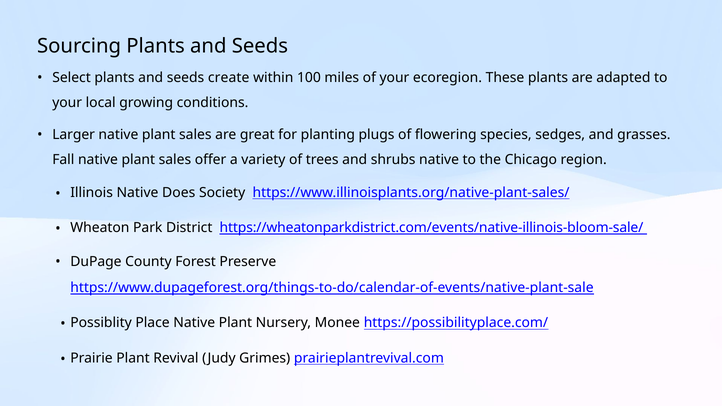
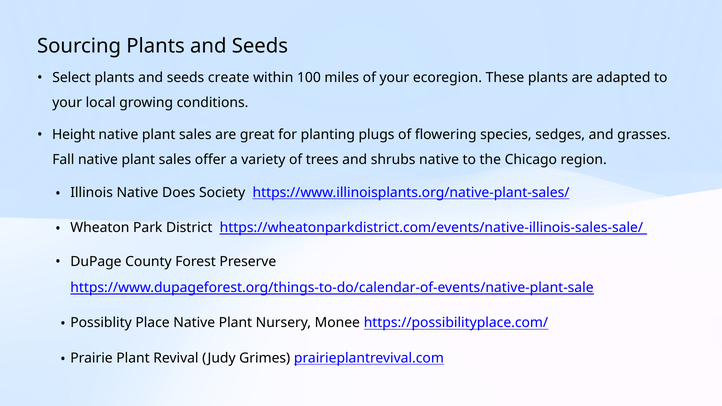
Larger: Larger -> Height (74, 135)
https://wheatonparkdistrict.com/events/native-illinois-bloom-sale/: https://wheatonparkdistrict.com/events/native-illinois-bloom-sale/ -> https://wheatonparkdistrict.com/events/native-illinois-sales-sale/ (431, 228)
